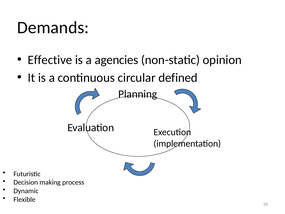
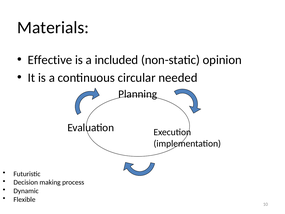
Demands: Demands -> Materials (53, 28)
agencies: agencies -> included (116, 60)
defined: defined -> needed (178, 78)
